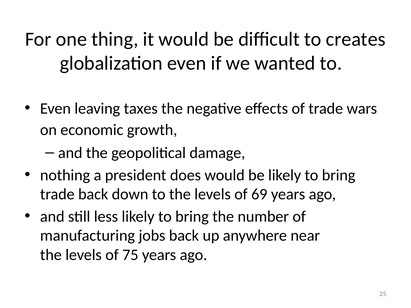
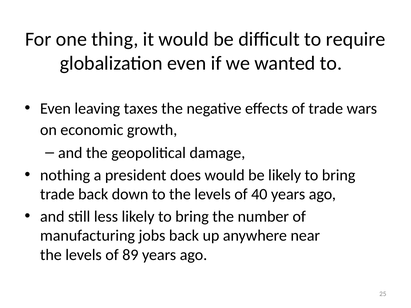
creates: creates -> require (356, 39)
69: 69 -> 40 (259, 194)
75: 75 -> 89 (130, 255)
